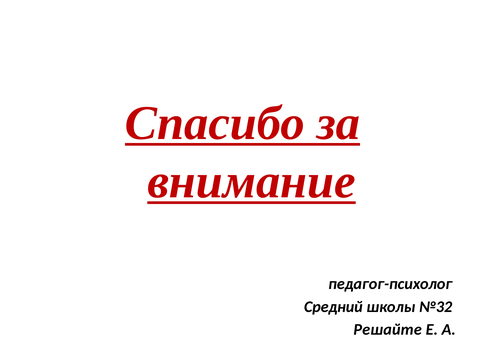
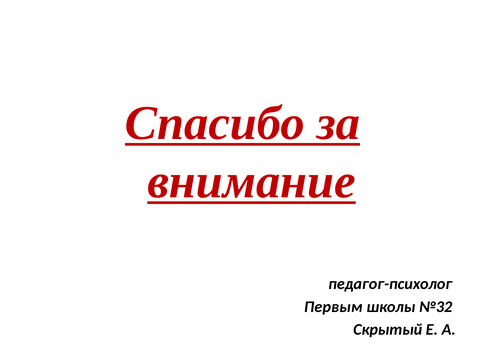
Средний: Средний -> Первым (333, 307)
Решайте: Решайте -> Скрытый (388, 329)
